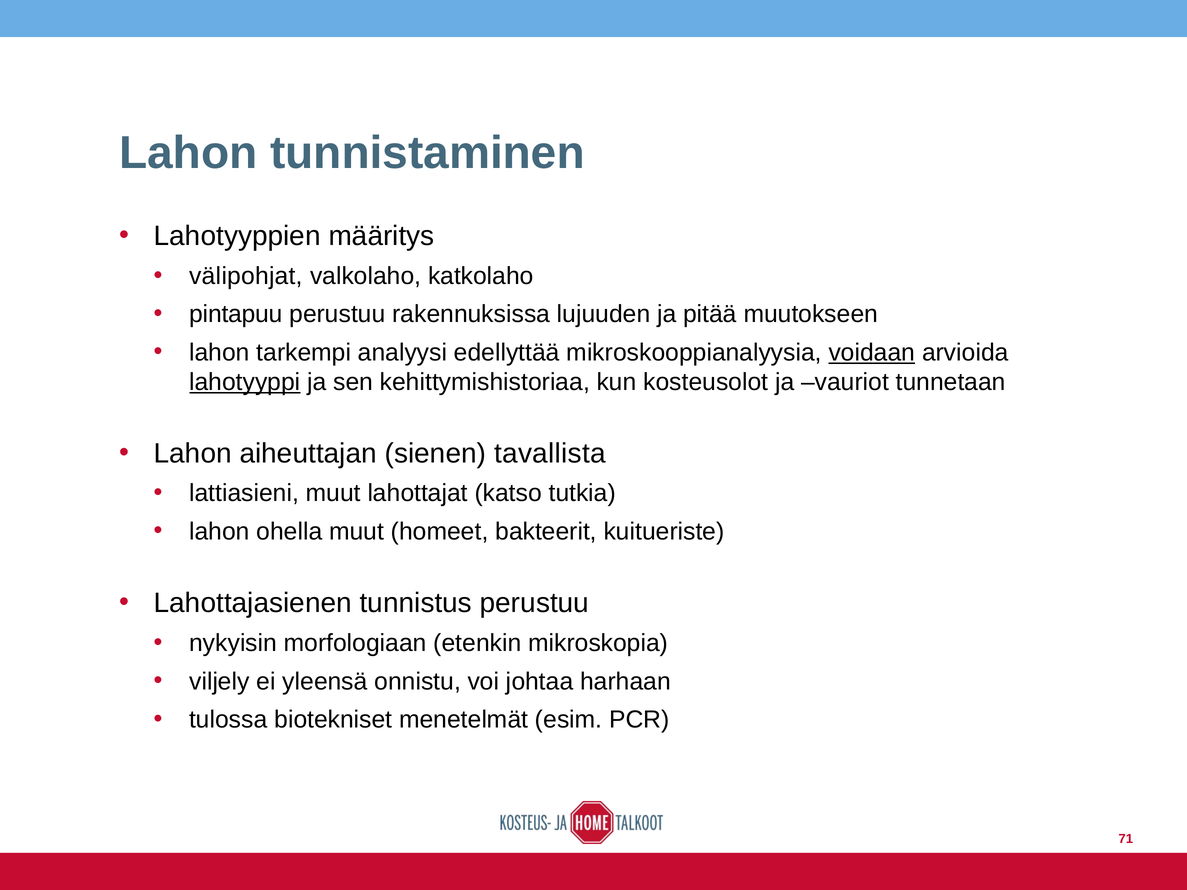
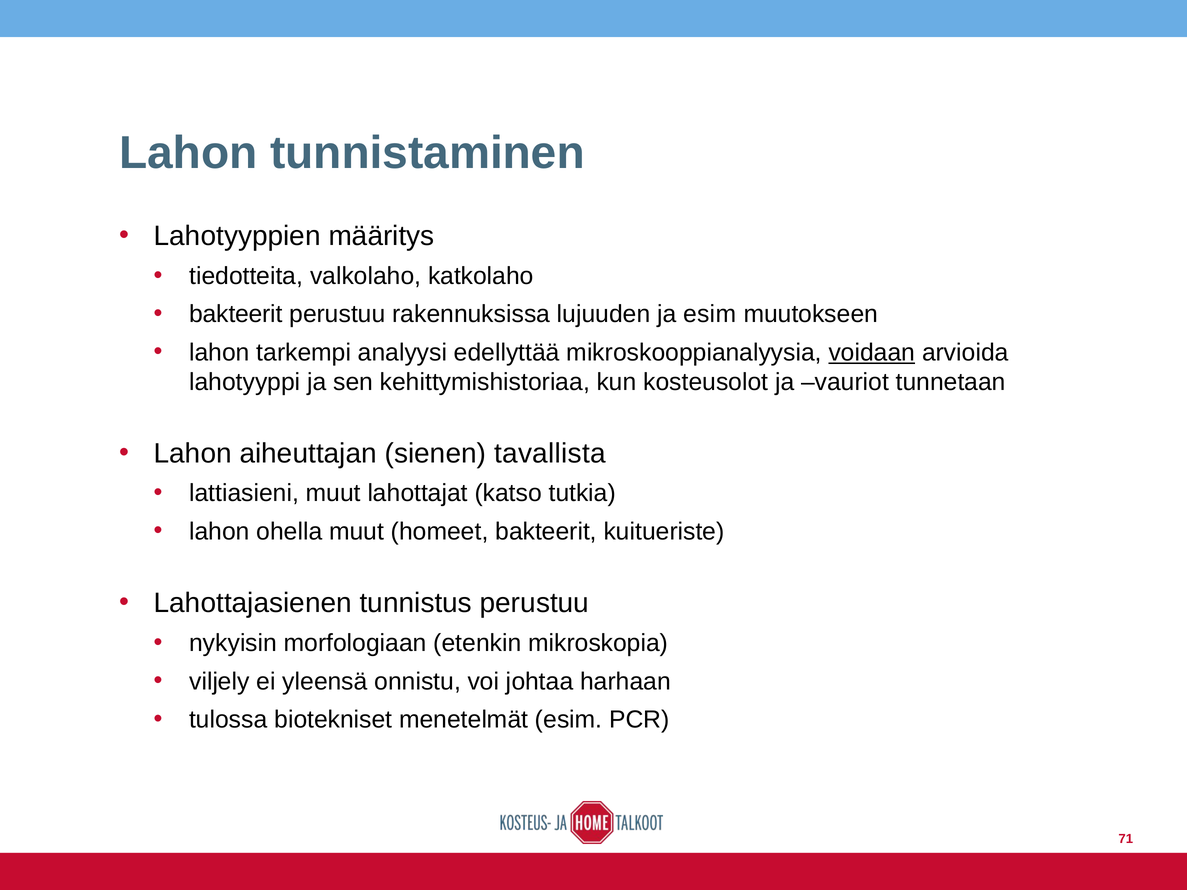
välipohjat: välipohjat -> tiedotteita (246, 276)
pintapuu: pintapuu -> bakteerit (236, 314)
ja pitää: pitää -> esim (710, 314)
lahotyyppi underline: present -> none (245, 382)
